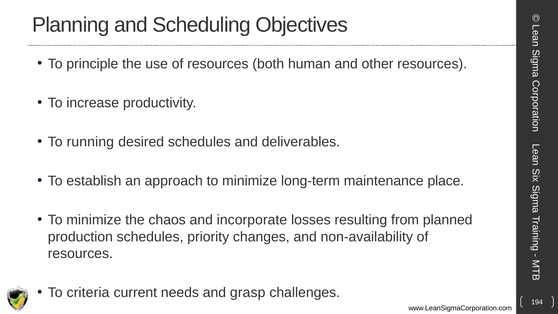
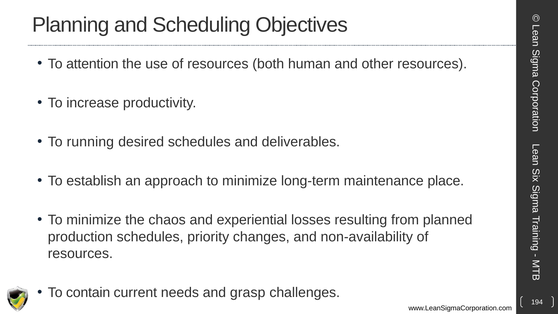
principle: principle -> attention (92, 64)
incorporate: incorporate -> experiential (252, 220)
criteria: criteria -> contain (88, 292)
